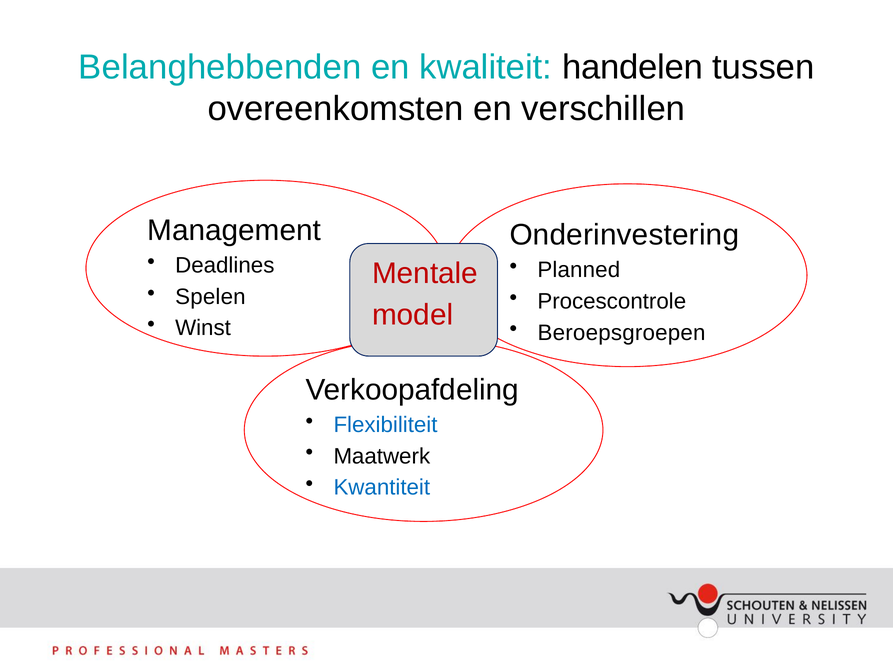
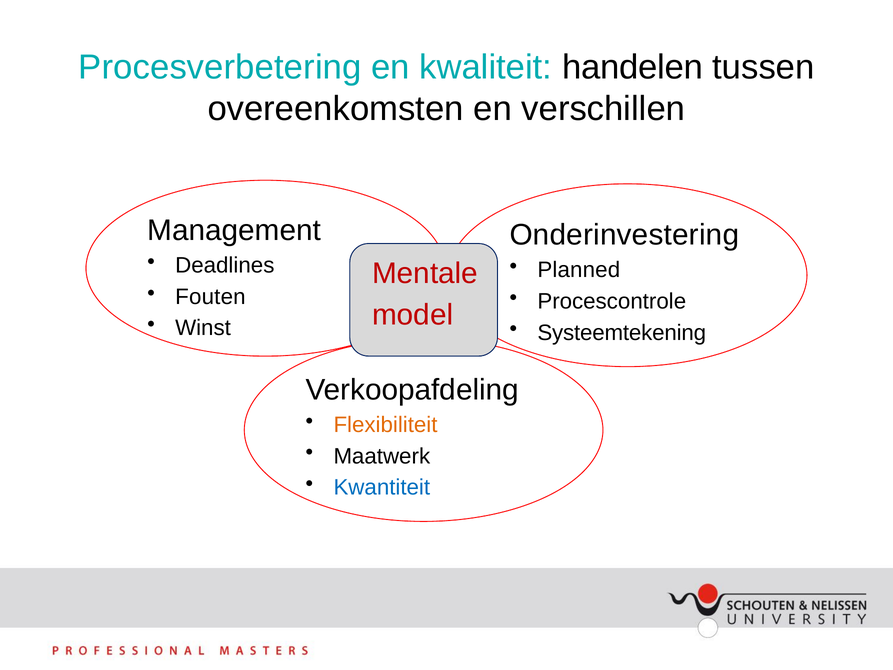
Belanghebbenden: Belanghebbenden -> Procesverbetering (220, 67)
Spelen: Spelen -> Fouten (210, 297)
Beroepsgroepen: Beroepsgroepen -> Systeemtekening (622, 333)
Flexibiliteit colour: blue -> orange (386, 425)
